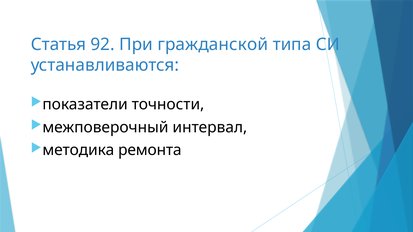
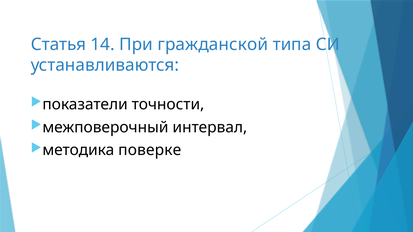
92: 92 -> 14 (103, 44)
ремонта: ремонта -> поверке (150, 150)
